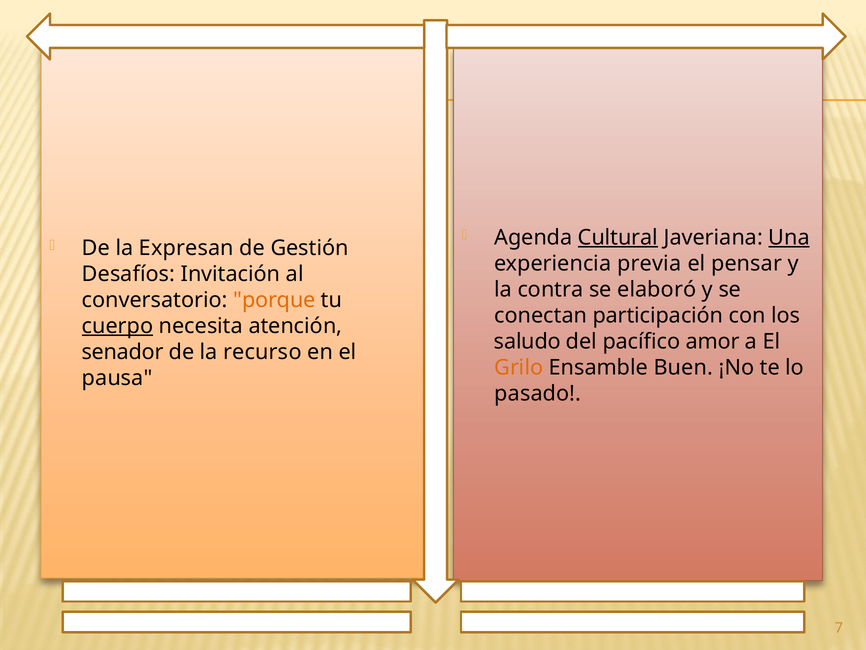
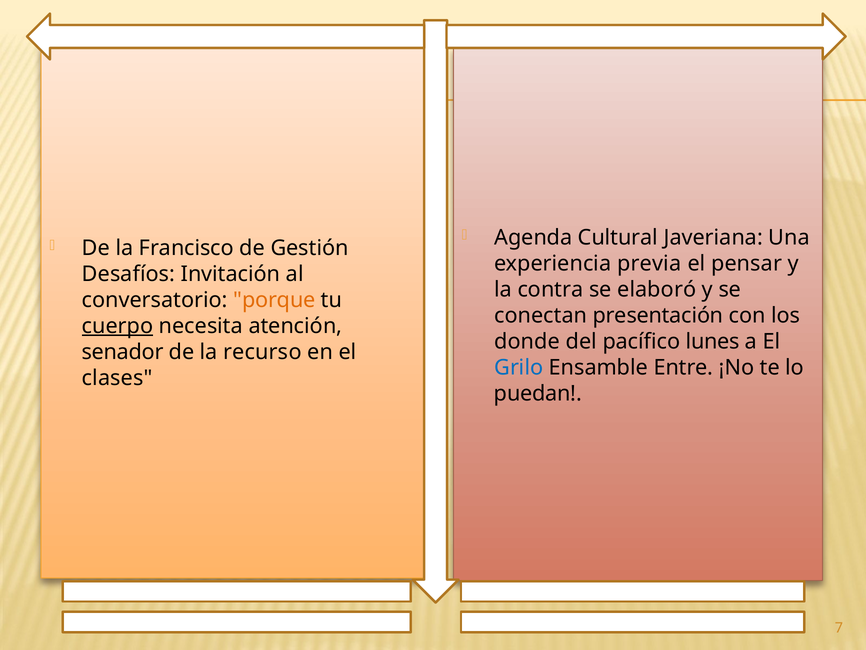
Cultural underline: present -> none (618, 237)
Una underline: present -> none (789, 237)
Expresan: Expresan -> Francisco (186, 248)
participación: participación -> presentación (658, 315)
saludo: saludo -> donde (527, 341)
amor: amor -> lunes (713, 341)
Grilo colour: orange -> blue (519, 367)
Buen: Buen -> Entre (683, 367)
pausa: pausa -> clases (117, 378)
pasado: pasado -> puedan (538, 393)
